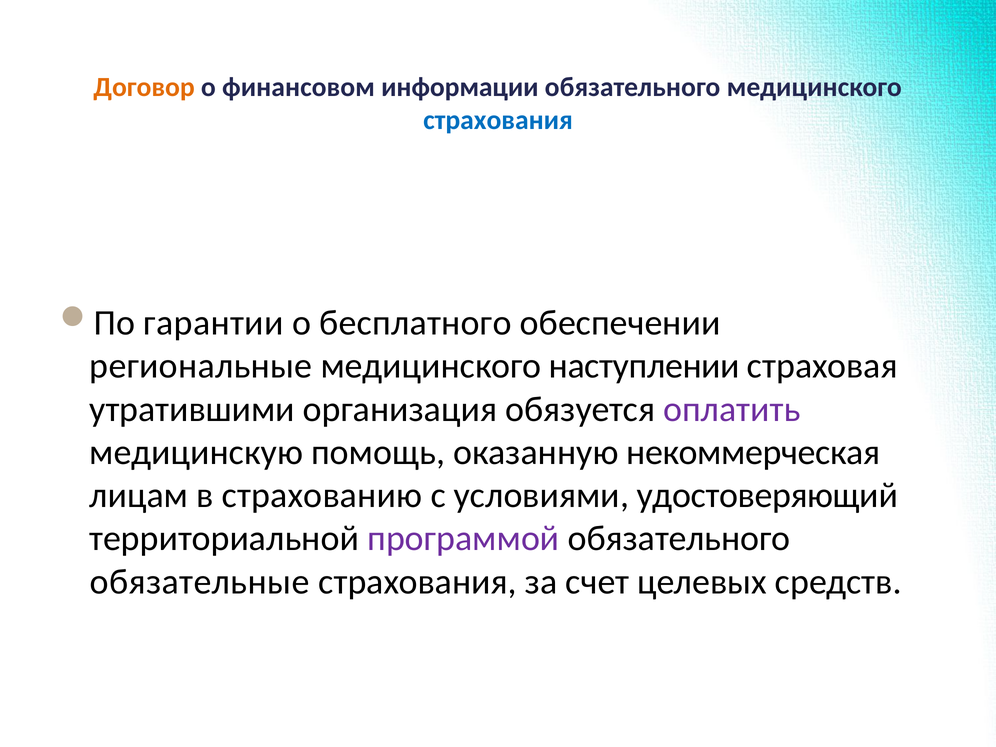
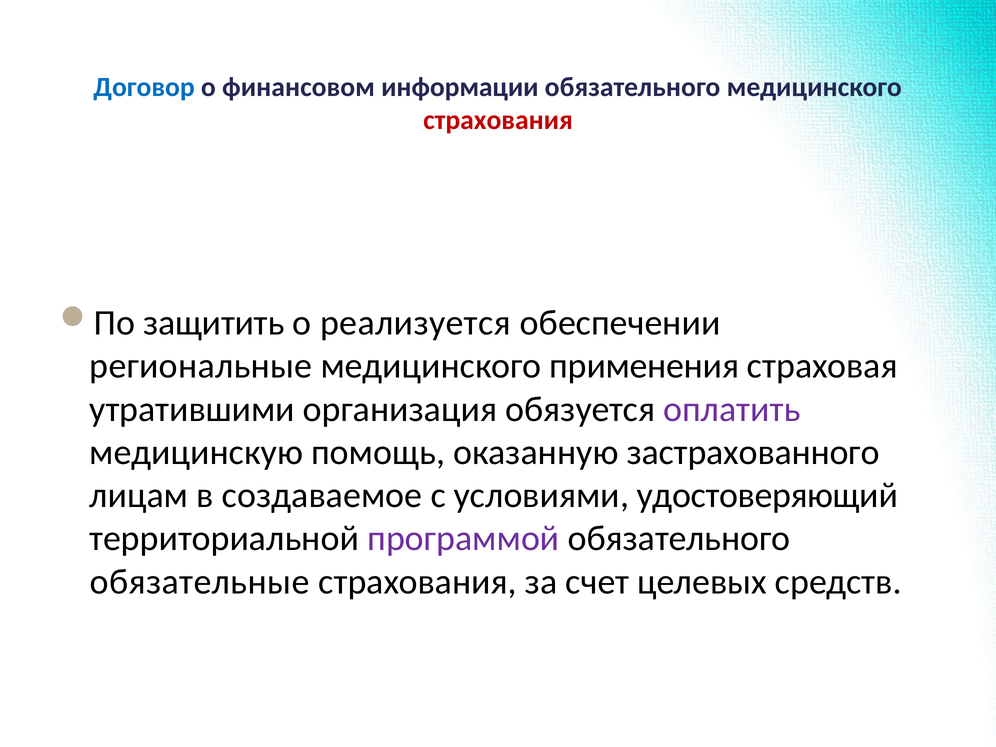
Договор colour: orange -> blue (144, 87)
страхования colour: blue -> red (498, 120)
гарантии: гарантии -> защитить (214, 323)
бесплатного: бесплатного -> реализуется (415, 323)
наступлении: наступлении -> применения (644, 366)
некоммерческая: некоммерческая -> застрахованного (753, 452)
страхованию: страхованию -> создаваемое (322, 495)
